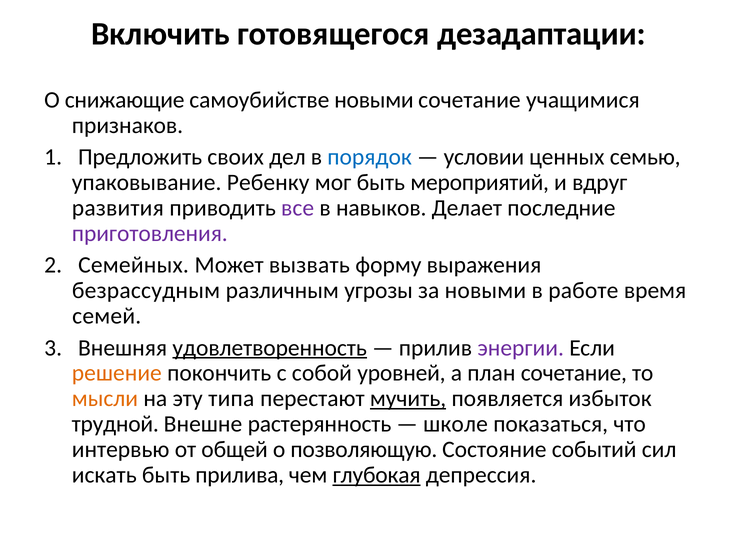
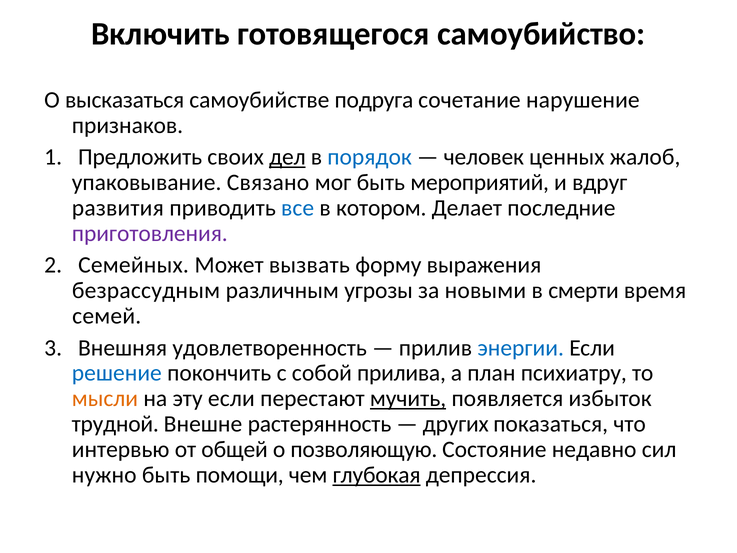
дезадаптации: дезадаптации -> самоубийство (541, 34)
снижающие: снижающие -> высказаться (125, 100)
самоубийстве новыми: новыми -> подруга (374, 100)
учащимися: учащимися -> нарушение (583, 100)
дел underline: none -> present (287, 157)
условии: условии -> человек (484, 157)
семью: семью -> жалоб (645, 157)
Ребенку: Ребенку -> Связано (268, 183)
все colour: purple -> blue (298, 208)
навыков: навыков -> котором (381, 208)
работе: работе -> смерти (584, 291)
удовлетворенность underline: present -> none (270, 348)
энергии colour: purple -> blue (521, 348)
решение colour: orange -> blue (117, 373)
уровней: уровней -> прилива (401, 373)
план сочетание: сочетание -> психиатру (574, 373)
эту типа: типа -> если (231, 398)
школе: школе -> других (456, 424)
событий: событий -> недавно (594, 449)
искать: искать -> нужно (104, 475)
прилива: прилива -> помощи (240, 475)
